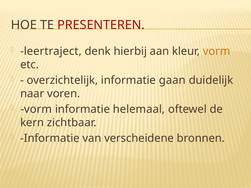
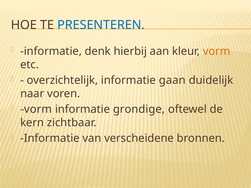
PRESENTEREN colour: red -> blue (101, 25)
leertraject: leertraject -> informatie (51, 51)
helemaal: helemaal -> grondige (139, 109)
